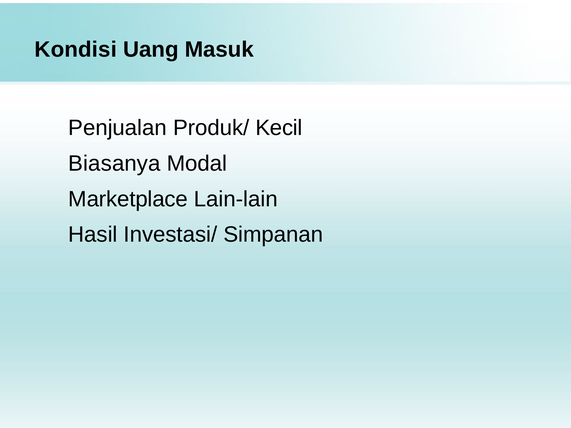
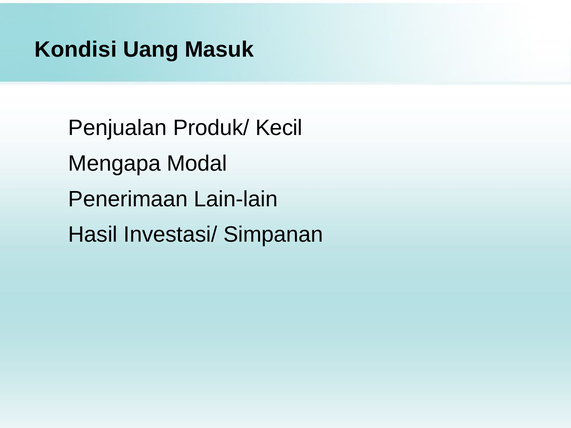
Biasanya: Biasanya -> Mengapa (115, 164)
Marketplace: Marketplace -> Penerimaan (128, 199)
